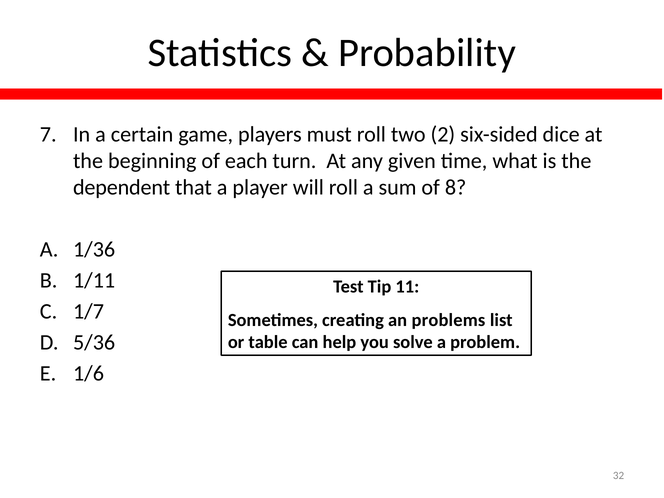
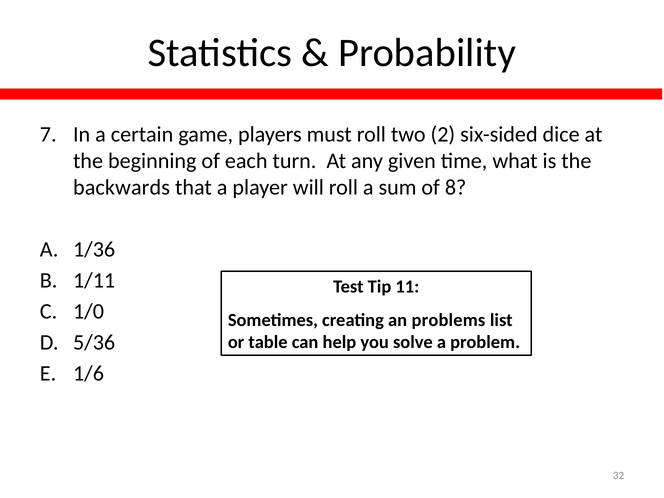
dependent: dependent -> backwards (121, 187)
1/7: 1/7 -> 1/0 (89, 311)
